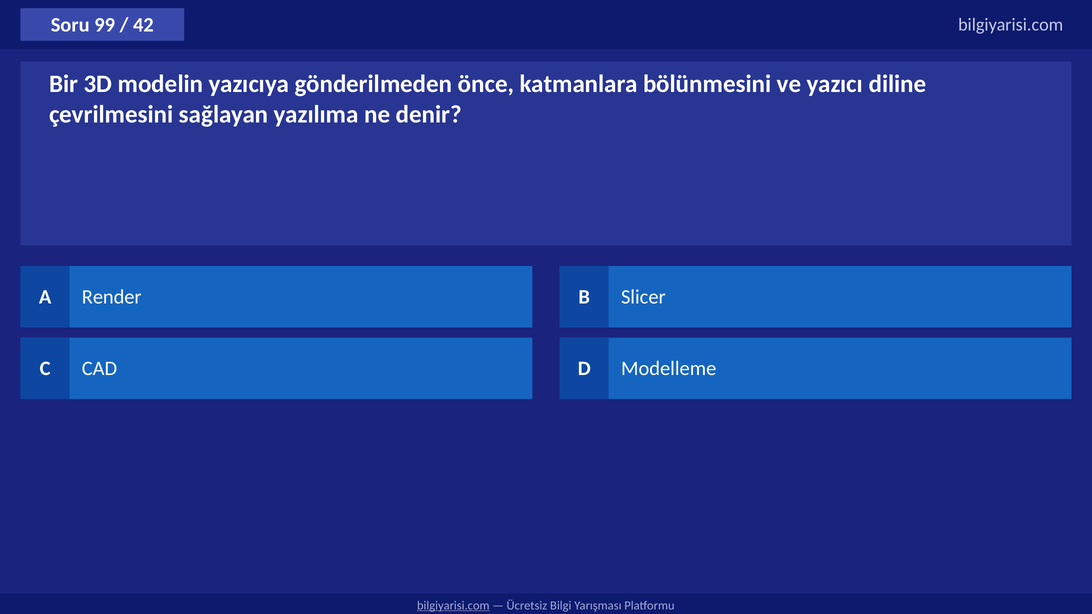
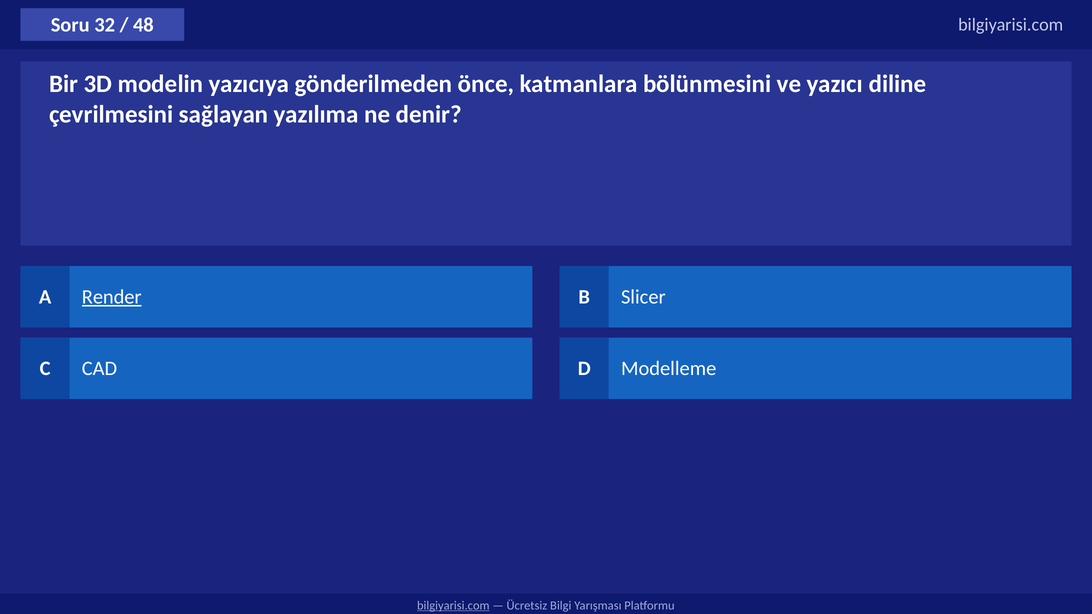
99: 99 -> 32 (105, 25)
42: 42 -> 48 (143, 25)
Render underline: none -> present (112, 297)
